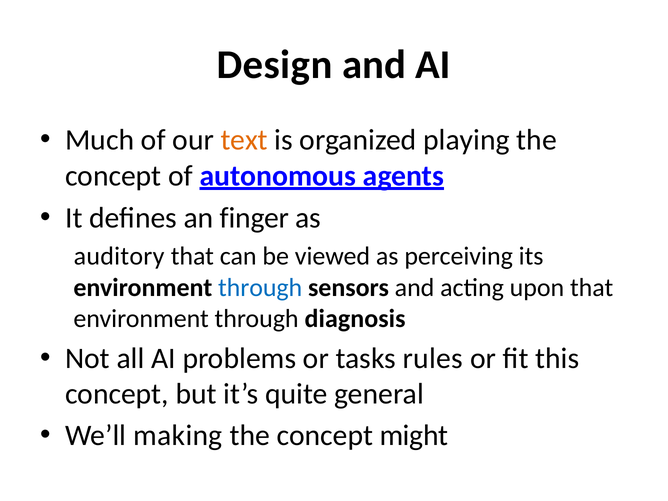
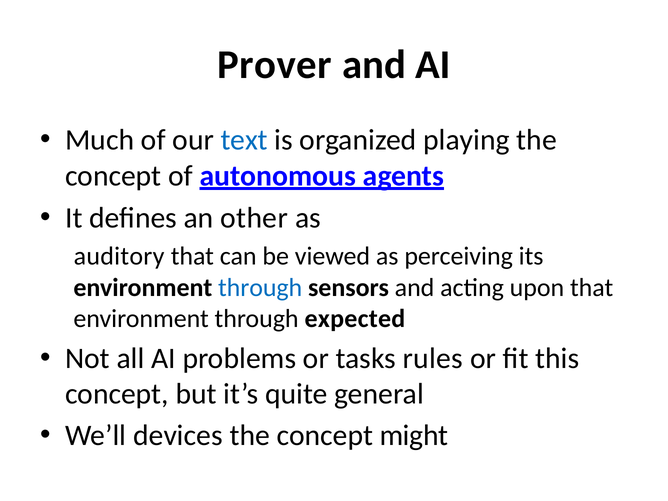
Design: Design -> Prover (275, 65)
text colour: orange -> blue (244, 140)
finger: finger -> other (254, 218)
diagnosis: diagnosis -> expected (355, 319)
making: making -> devices (178, 436)
